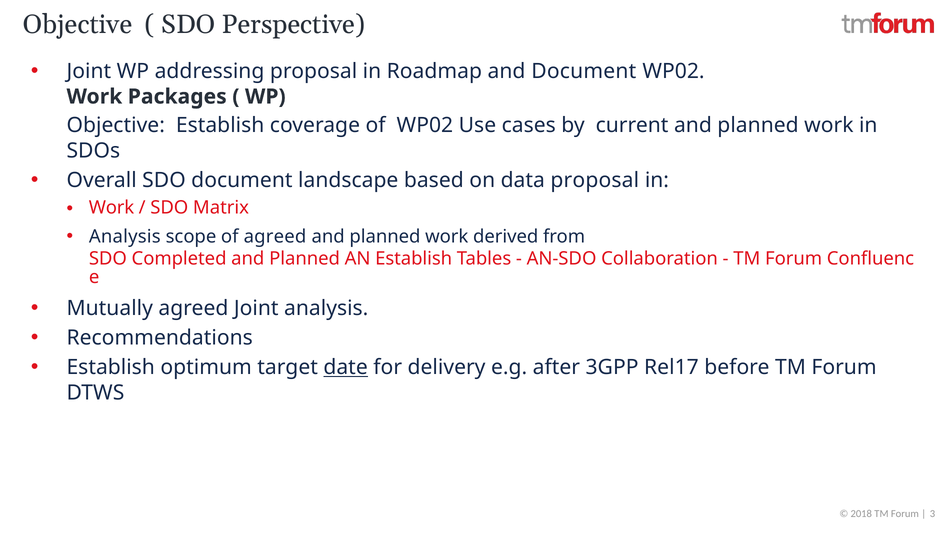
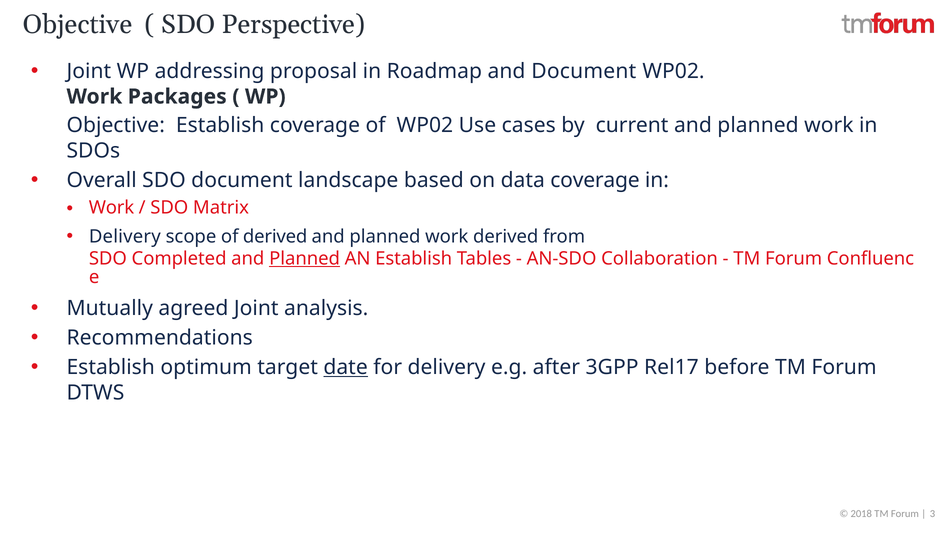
data proposal: proposal -> coverage (595, 180)
Analysis: Analysis -> Delivery (125, 236)
of agreed: agreed -> derived (275, 236)
Planned underline: none -> present (305, 259)
